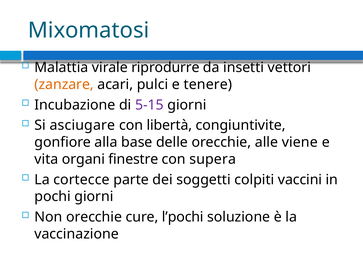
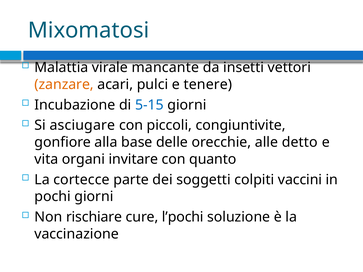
riprodurre: riprodurre -> mancante (165, 68)
5-15 colour: purple -> blue (149, 105)
libertà: libertà -> piccoli (169, 125)
viene: viene -> detto (300, 142)
finestre: finestre -> invitare (133, 159)
supera: supera -> quanto (213, 159)
Non orecchie: orecchie -> rischiare (94, 217)
